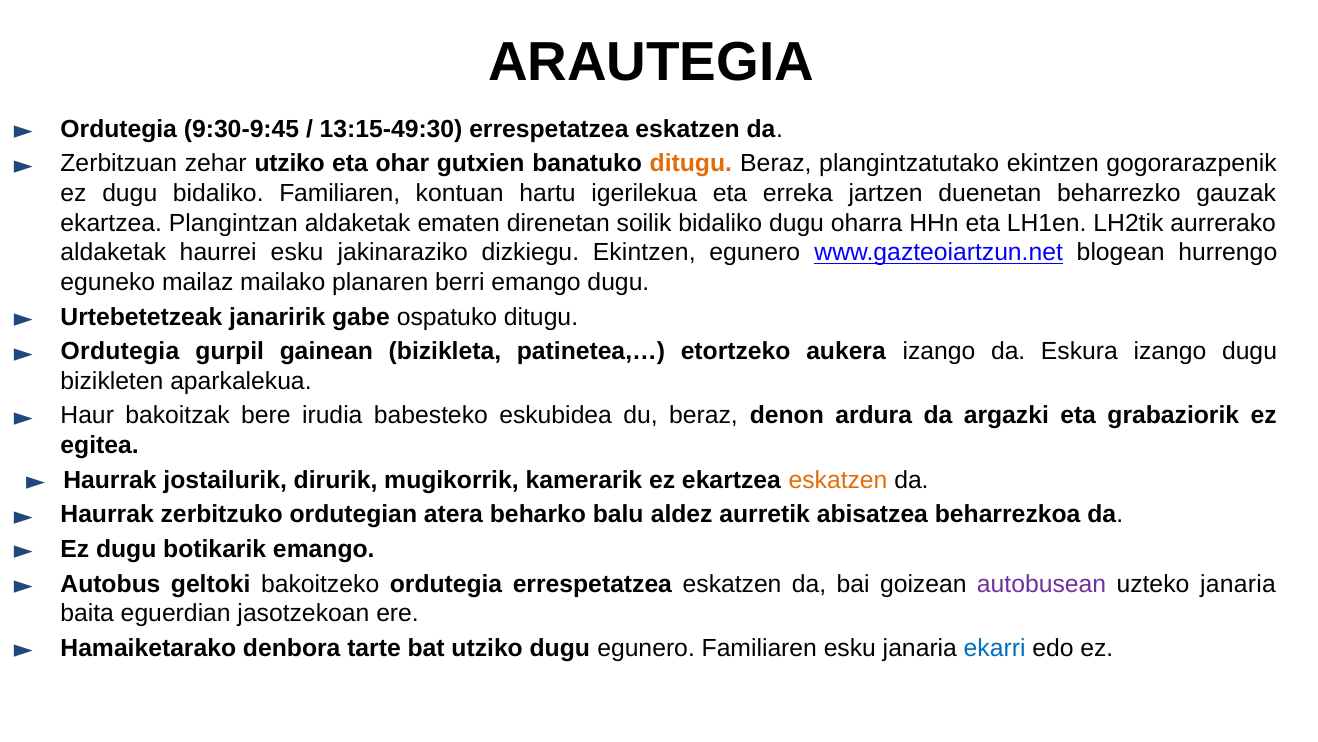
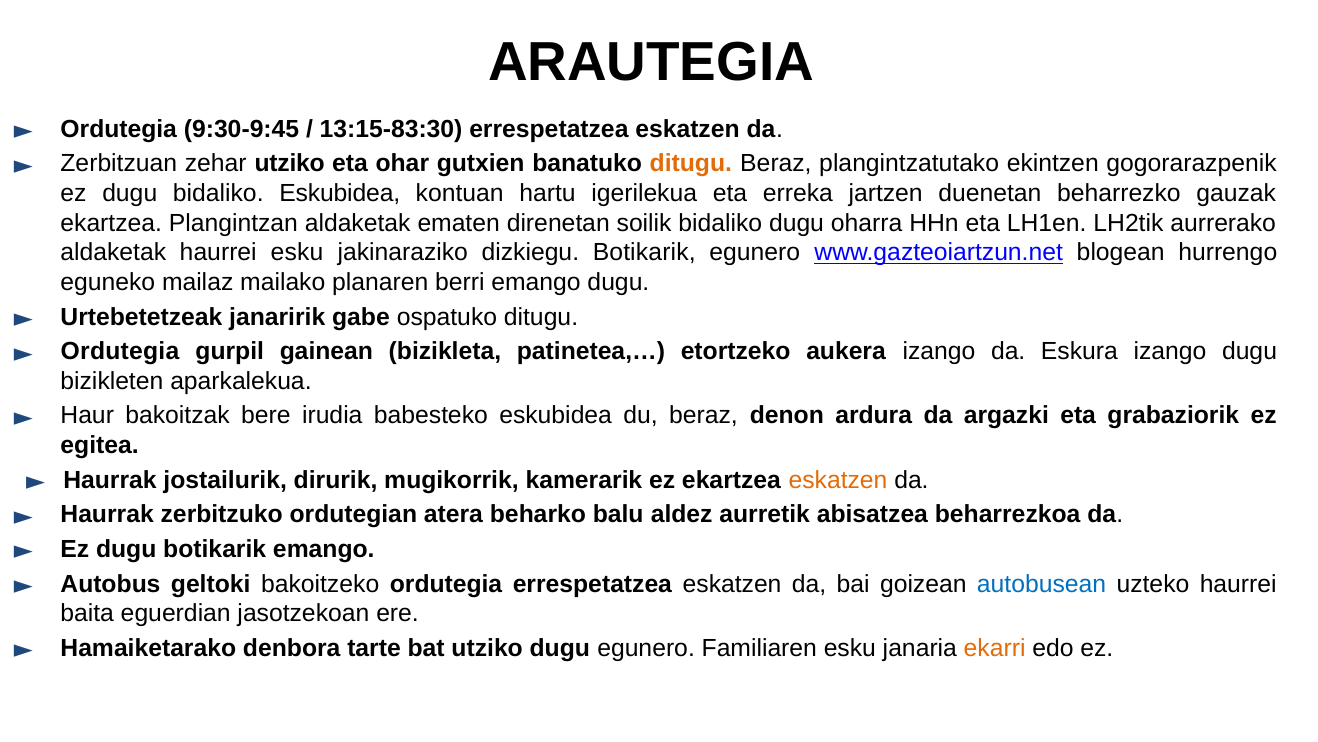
13:15-49:30: 13:15-49:30 -> 13:15-83:30 (391, 129)
bidaliko Familiaren: Familiaren -> Eskubidea (340, 193)
dizkiegu Ekintzen: Ekintzen -> Botikarik (644, 252)
autobusean colour: purple -> blue (1042, 584)
uzteko janaria: janaria -> haurrei (1238, 584)
ekarri colour: blue -> orange (995, 648)
